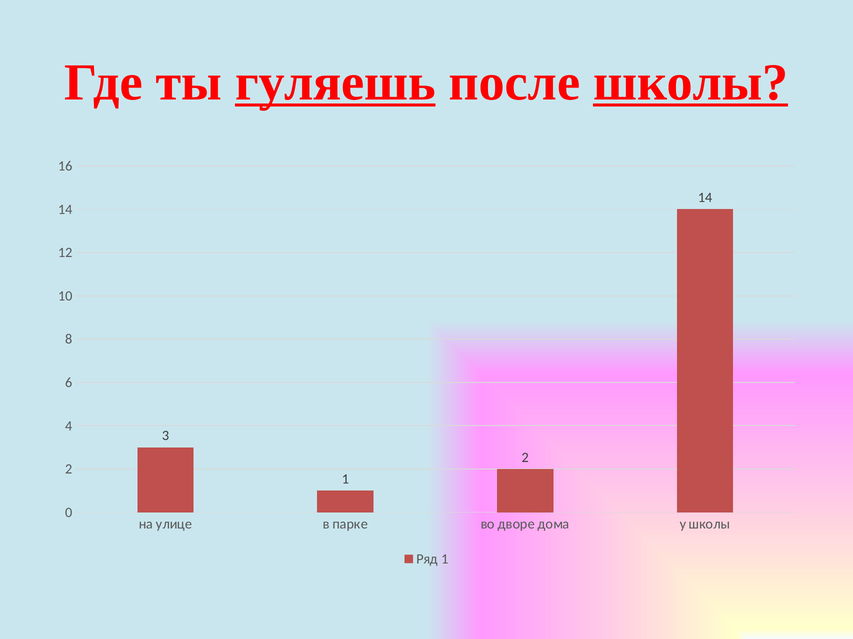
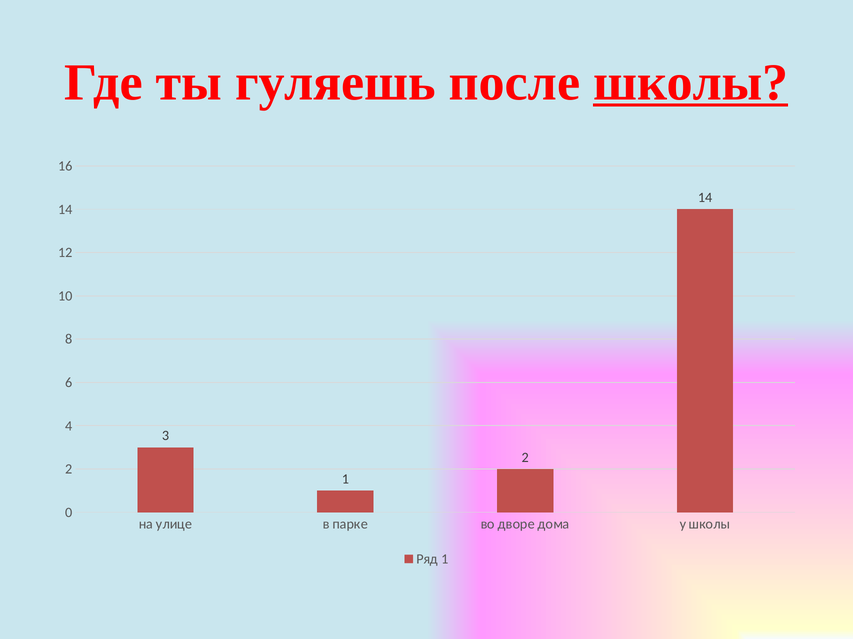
гуляешь underline: present -> none (335, 83)
